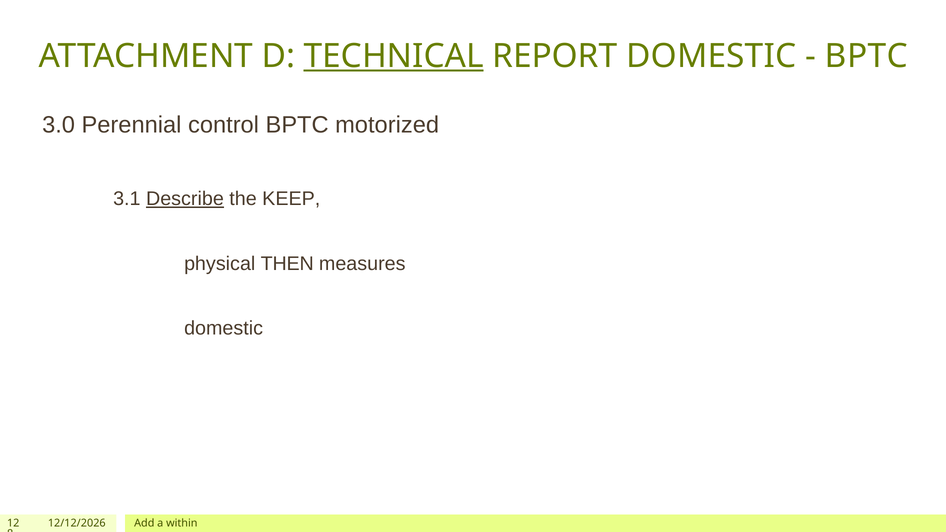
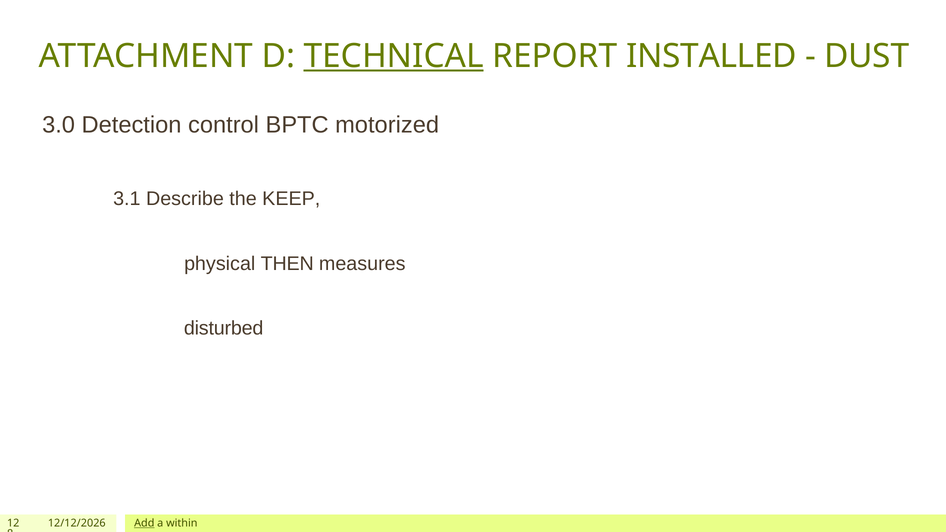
REPORT DOMESTIC: DOMESTIC -> INSTALLED (711, 56)
BPTC: BPTC -> DUST (867, 56)
Perennial: Perennial -> Detection (132, 125)
Describe underline: present -> none (185, 199)
domestic: domestic -> disturbed (224, 328)
Add underline: none -> present (144, 523)
